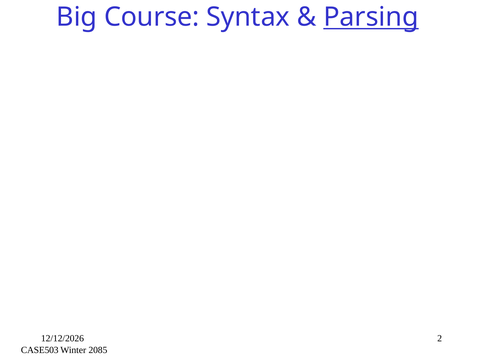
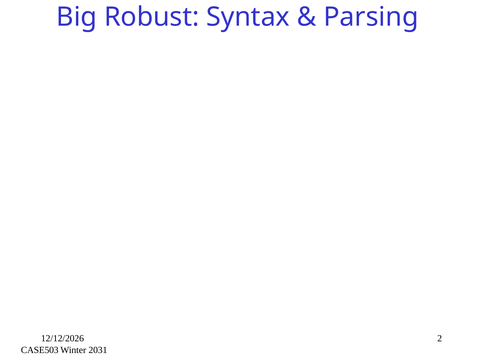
Course: Course -> Robust (152, 17)
Parsing underline: present -> none (371, 17)
2085: 2085 -> 2031 (98, 350)
